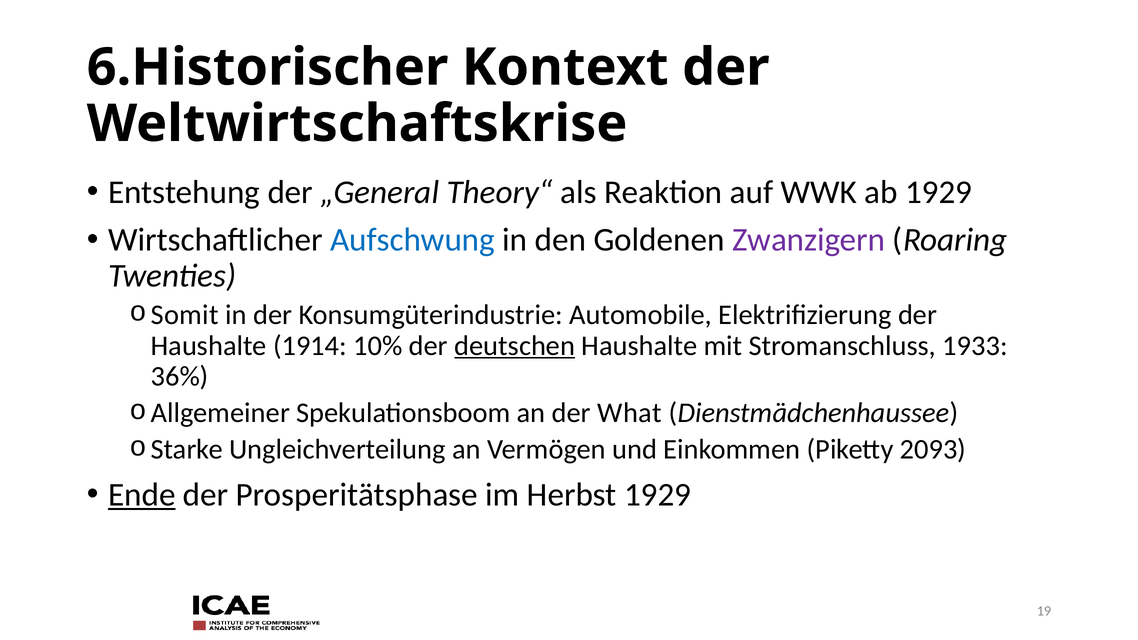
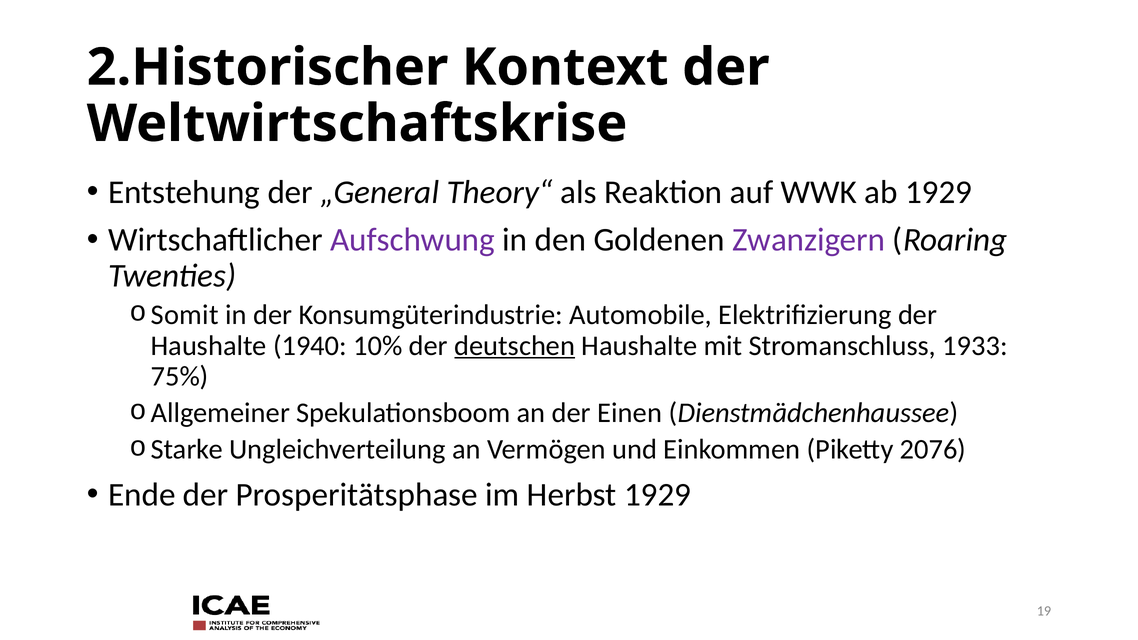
6.Historischer: 6.Historischer -> 2.Historischer (268, 67)
Aufschwung colour: blue -> purple (413, 240)
1914: 1914 -> 1940 (310, 346)
36%: 36% -> 75% (180, 376)
What: What -> Einen (630, 413)
2093: 2093 -> 2076 (933, 450)
Ende underline: present -> none (142, 495)
